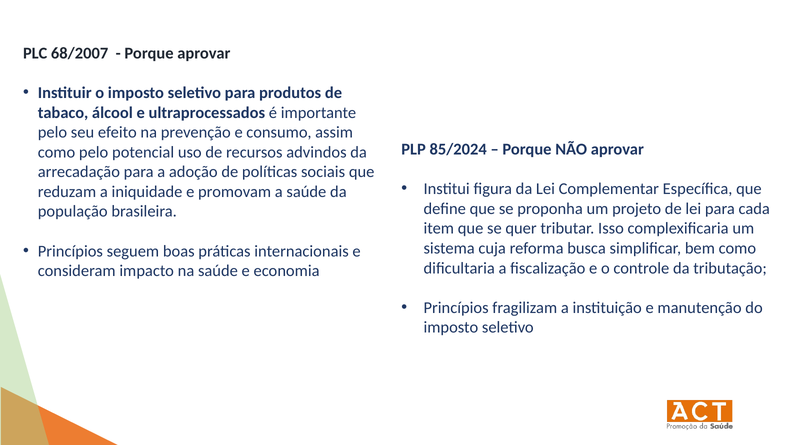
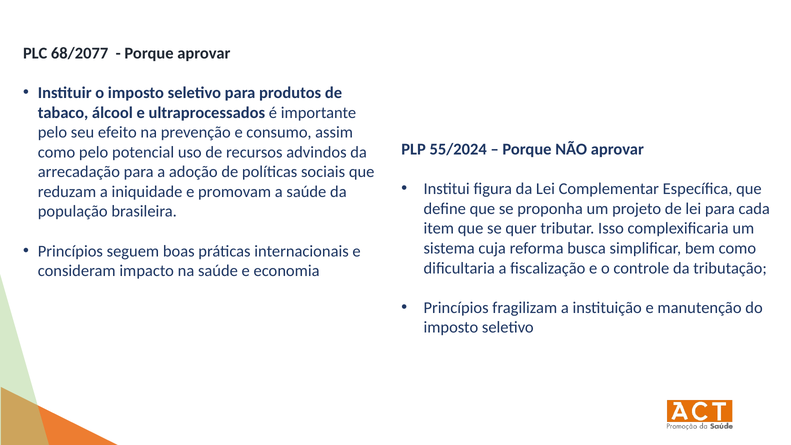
68/2007: 68/2007 -> 68/2077 (80, 53)
85/2024: 85/2024 -> 55/2024 (458, 149)
